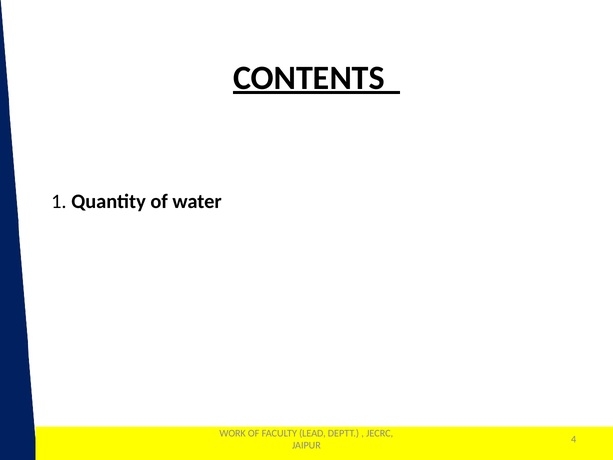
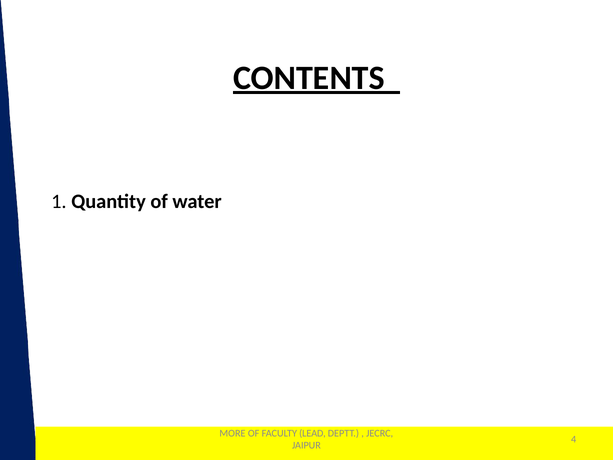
WORK: WORK -> MORE (233, 433)
